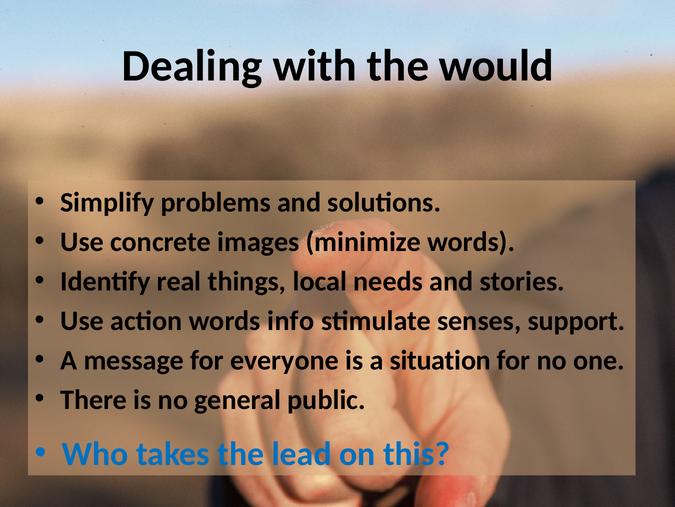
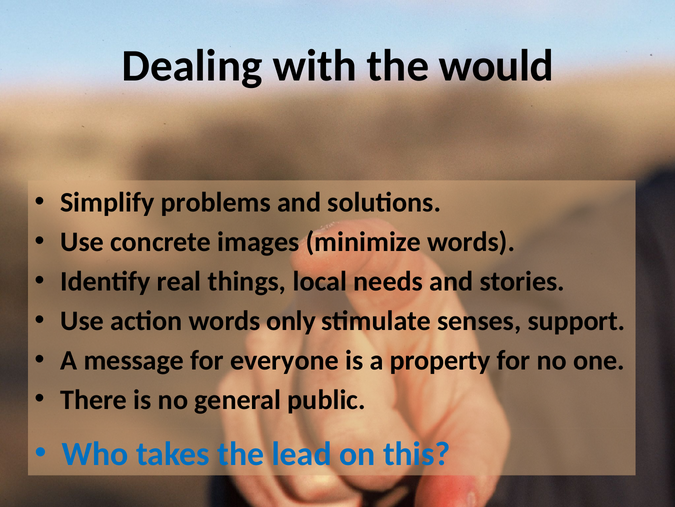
info: info -> only (291, 320)
situation: situation -> property (440, 360)
